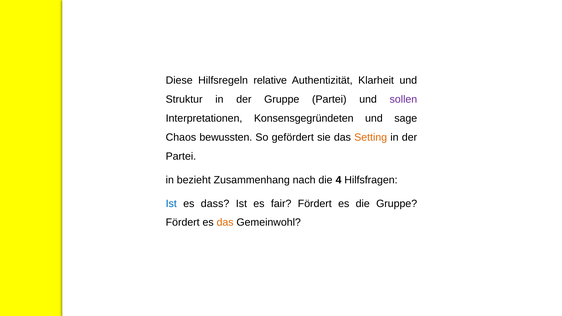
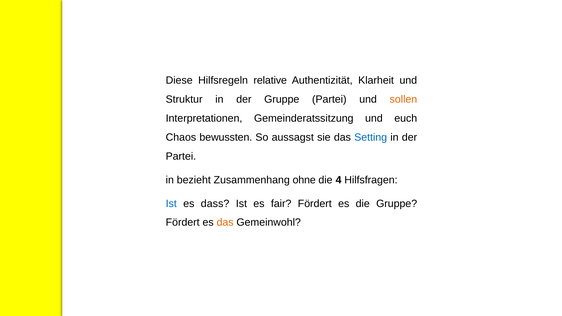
sollen colour: purple -> orange (403, 99)
Konsensgegründeten: Konsensgegründeten -> Gemeinderatssitzung (304, 118)
sage: sage -> euch (406, 118)
gefördert: gefördert -> aussagst (293, 137)
Setting colour: orange -> blue (371, 137)
nach: nach -> ohne (304, 180)
